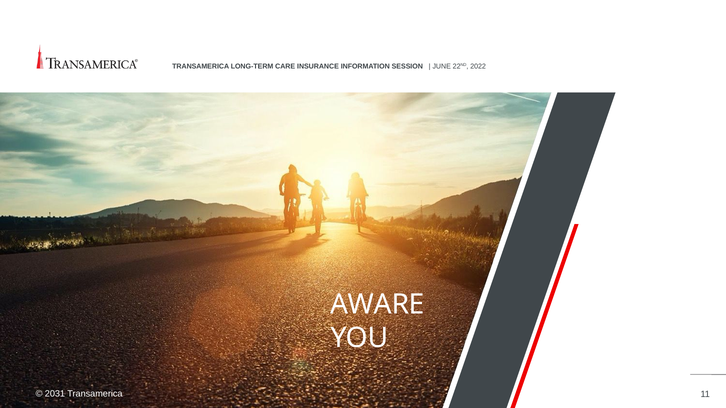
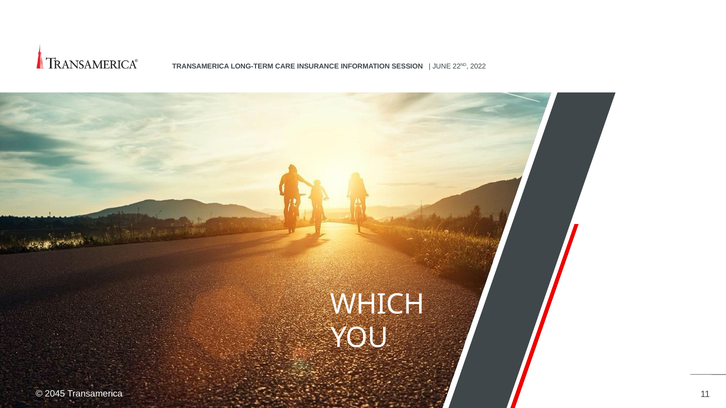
AWARE: AWARE -> WHICH (377, 304)
2031: 2031 -> 2045 (55, 394)
